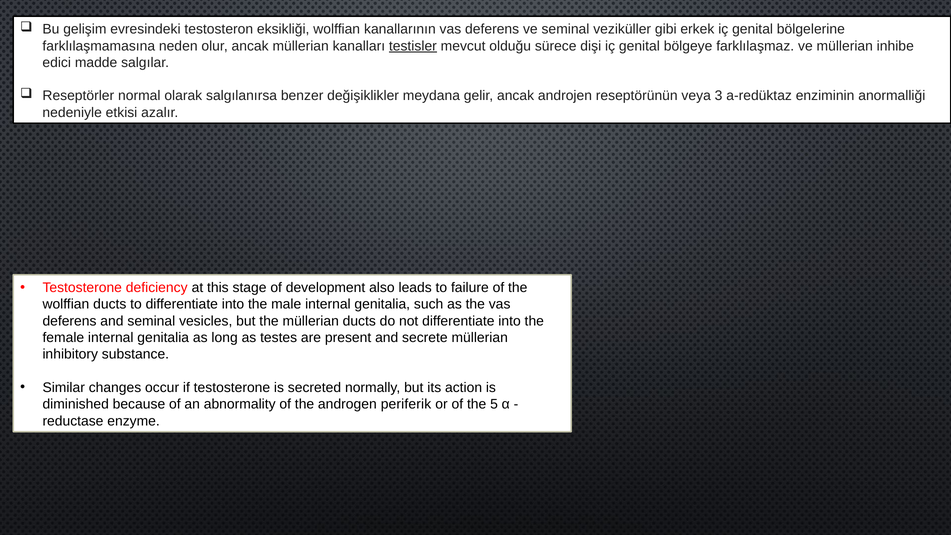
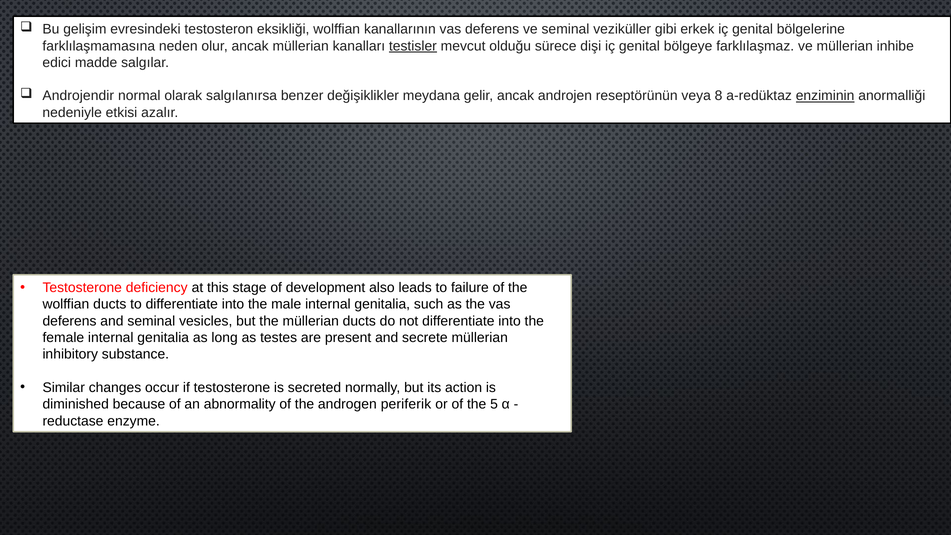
Reseptörler: Reseptörler -> Androjendir (78, 96)
3: 3 -> 8 (719, 96)
enziminin underline: none -> present (825, 96)
